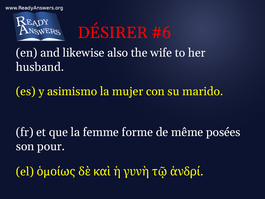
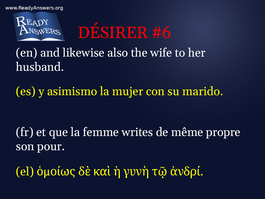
forme: forme -> writes (137, 132)
posées: posées -> propre (223, 132)
